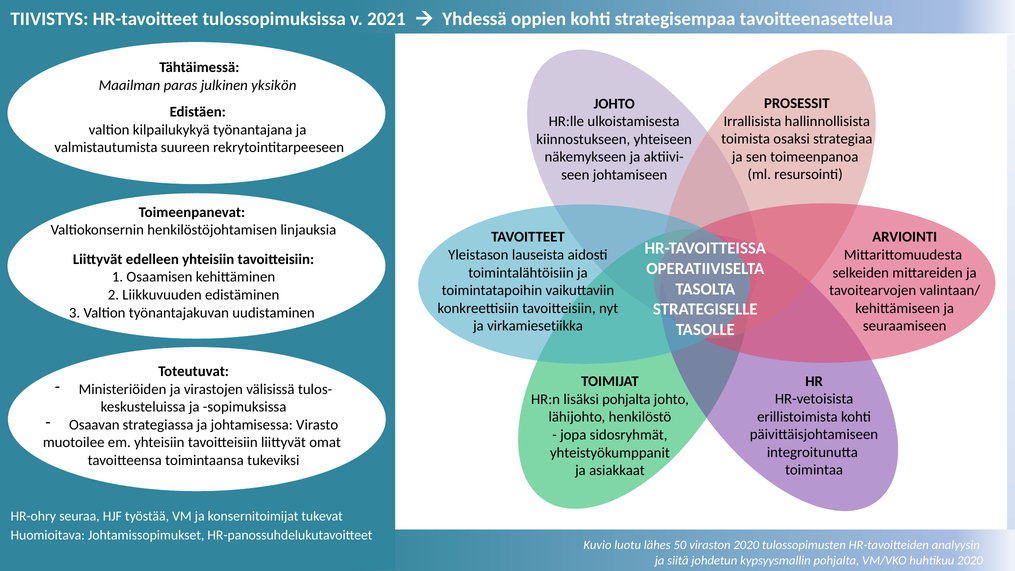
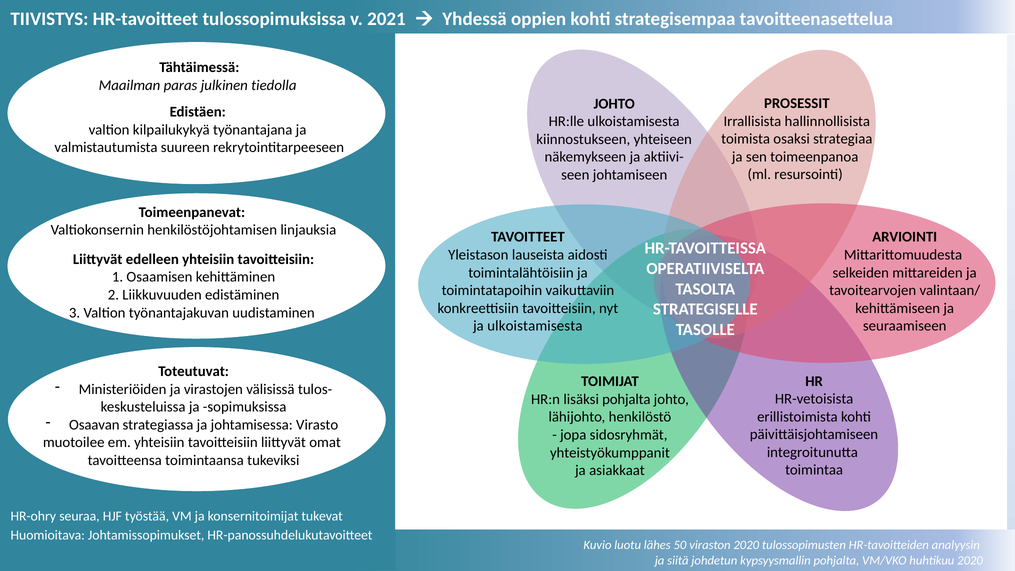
yksikön: yksikön -> tiedolla (274, 85)
ja virkamiesetiikka: virkamiesetiikka -> ulkoistamisesta (535, 326)
